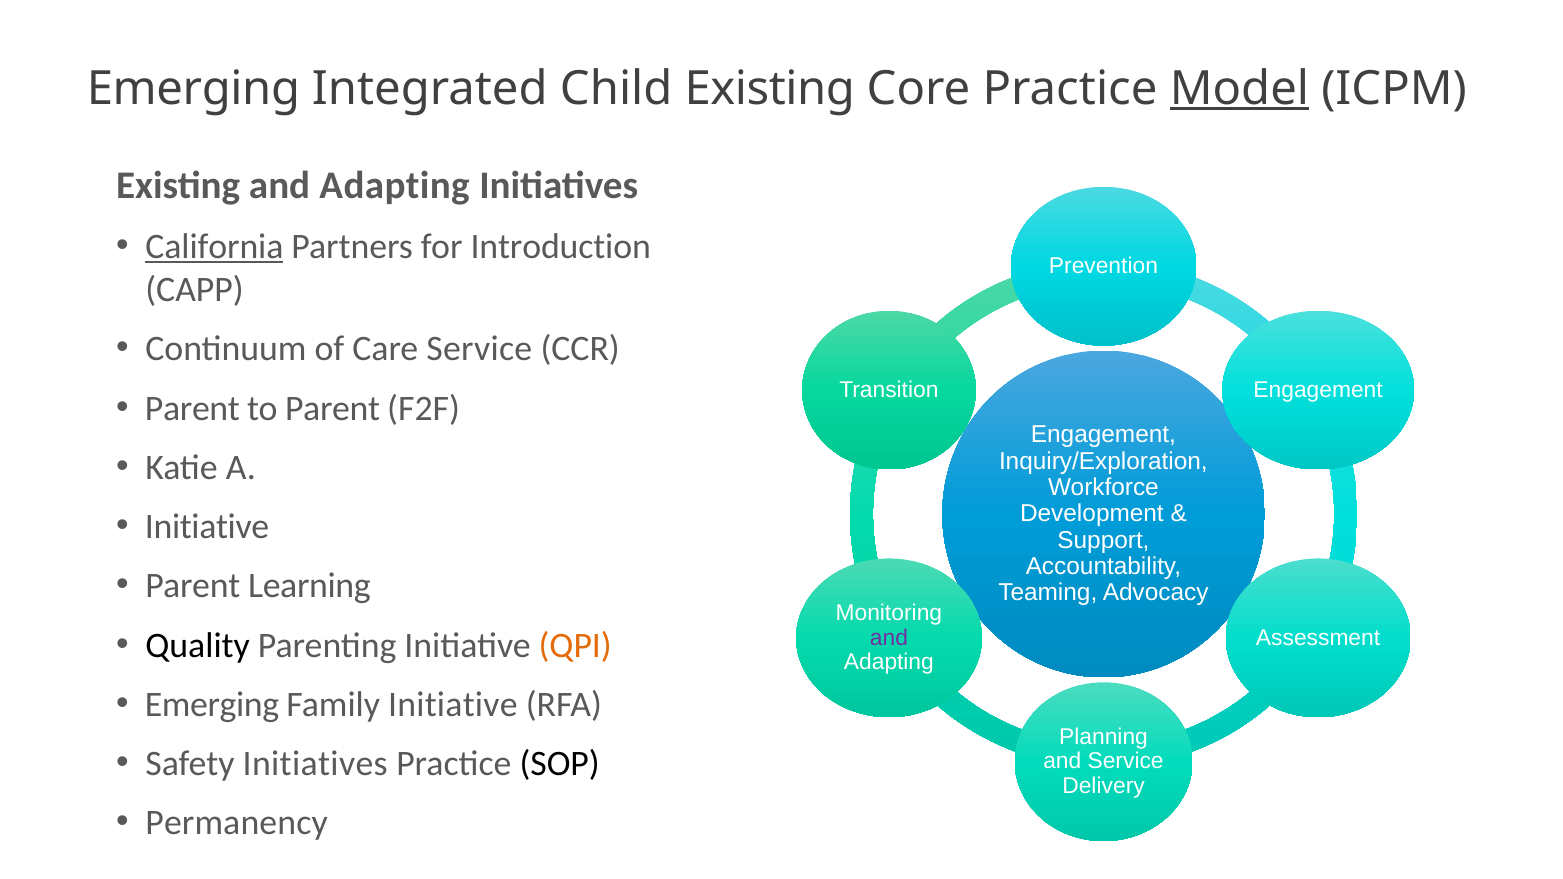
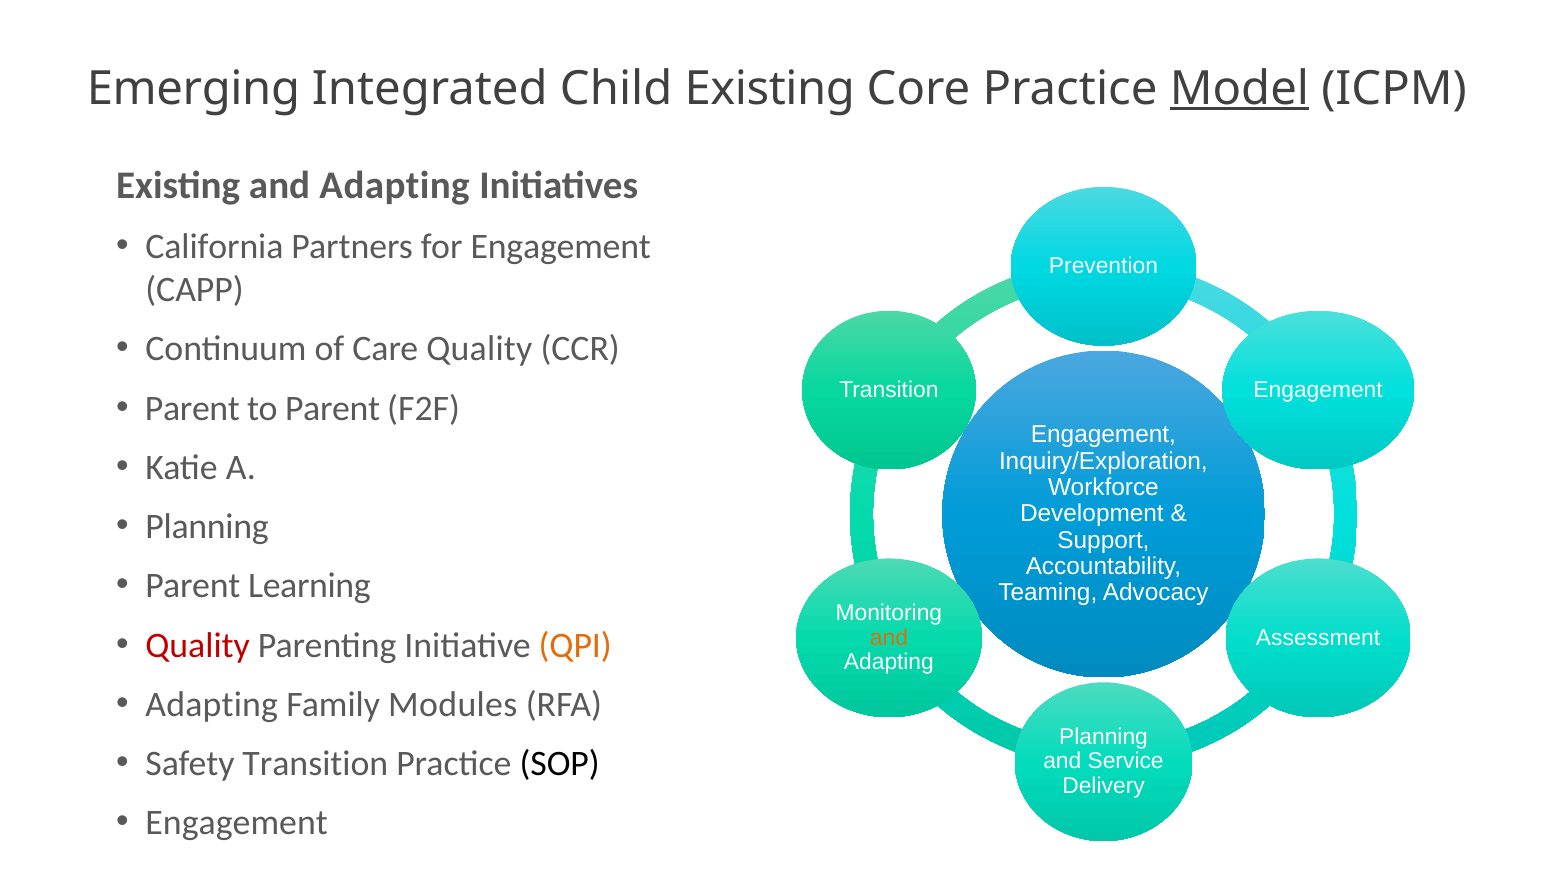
California underline: present -> none (214, 247)
for Introduction: Introduction -> Engagement (561, 247)
Care Service: Service -> Quality (479, 349)
Initiative: Initiative -> Planning (207, 527)
Quality colour: black -> red (198, 645)
and colour: purple -> orange (889, 638)
Emerging: Emerging -> Adapting (212, 705)
Family Initiative: Initiative -> Modules (453, 705)
Safety Initiatives: Initiatives -> Transition (315, 764)
Permanency: Permanency -> Engagement (237, 823)
